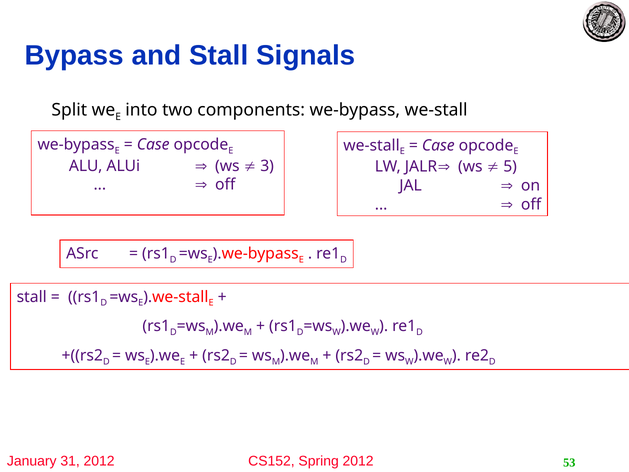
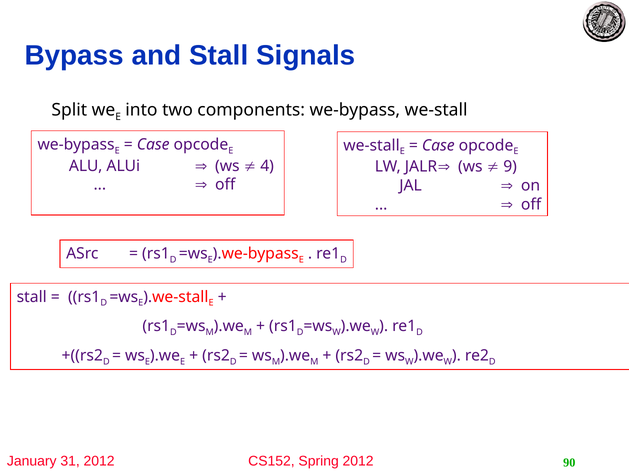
3: 3 -> 4 (267, 166)
5: 5 -> 9 (510, 167)
53: 53 -> 90 (569, 463)
